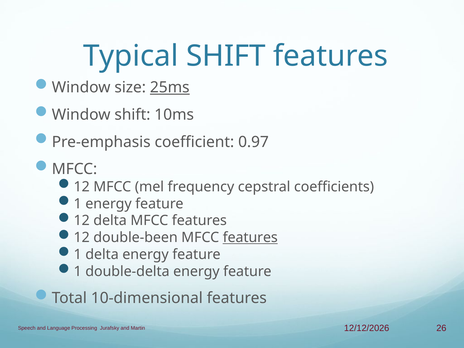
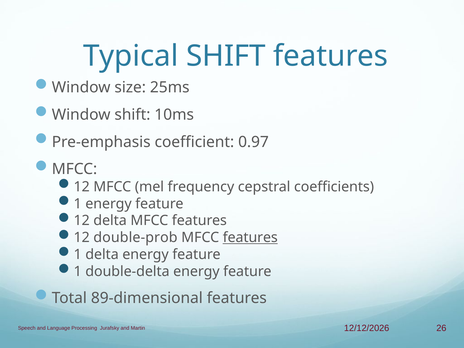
25ms underline: present -> none (170, 88)
double-been: double-been -> double-prob (135, 238)
10-dimensional: 10-dimensional -> 89-dimensional (147, 298)
